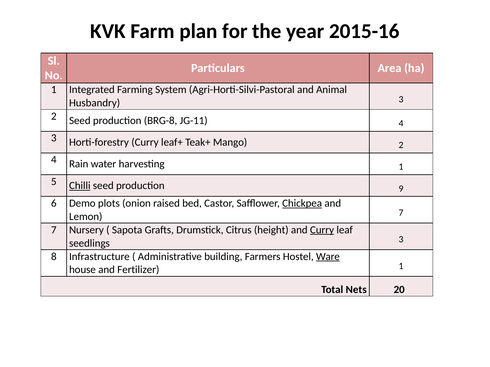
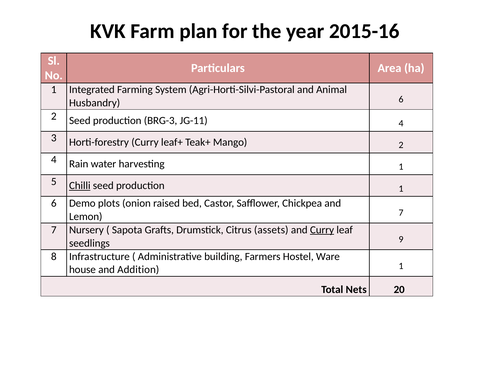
Husbandry 3: 3 -> 6 (401, 99)
BRG-8: BRG-8 -> BRG-3 (161, 121)
production 9: 9 -> 1 (401, 189)
Chickpea underline: present -> none (302, 203)
height: height -> assets (271, 230)
seedlings 3: 3 -> 9 (401, 240)
Ware underline: present -> none (328, 257)
Fertilizer: Fertilizer -> Addition (138, 270)
